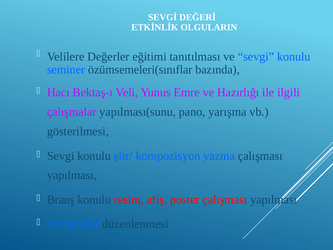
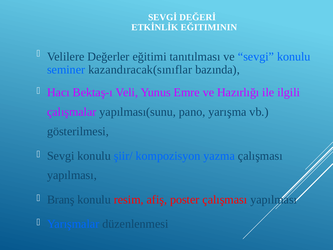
OLGULARIN: OLGULARIN -> EĞITIMININ (209, 27)
özümsemeleri(sınıflar: özümsemeleri(sınıflar -> kazandıracak(sınıflar (140, 70)
